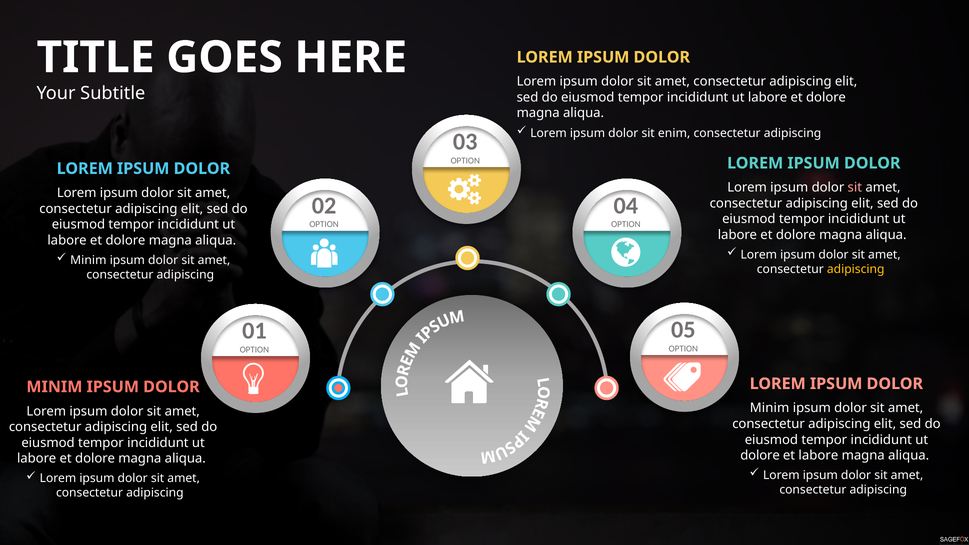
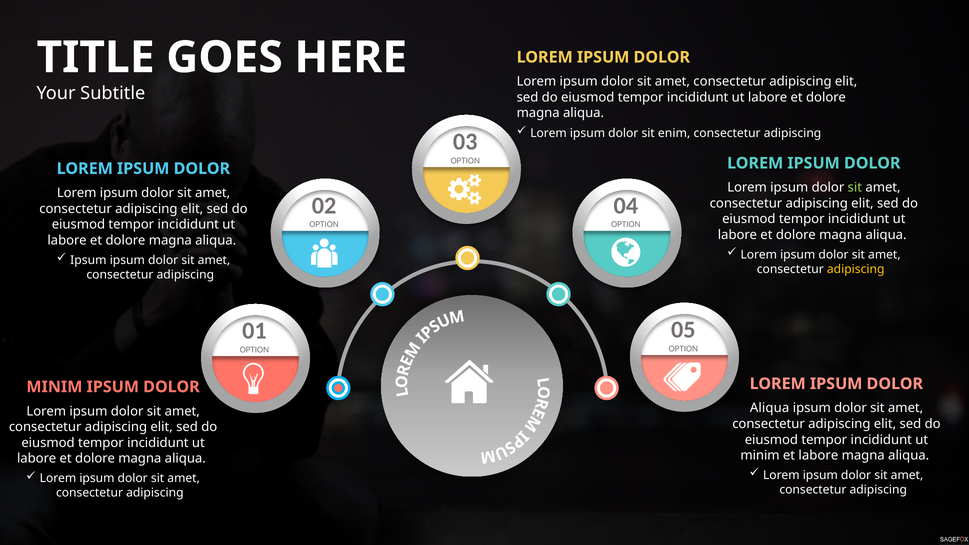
sit colour: pink -> light green (855, 188)
Minim: Minim -> Ipsum (88, 260)
Minim: Minim -> Aliqua (770, 408)
dolore: dolore -> minim (760, 455)
